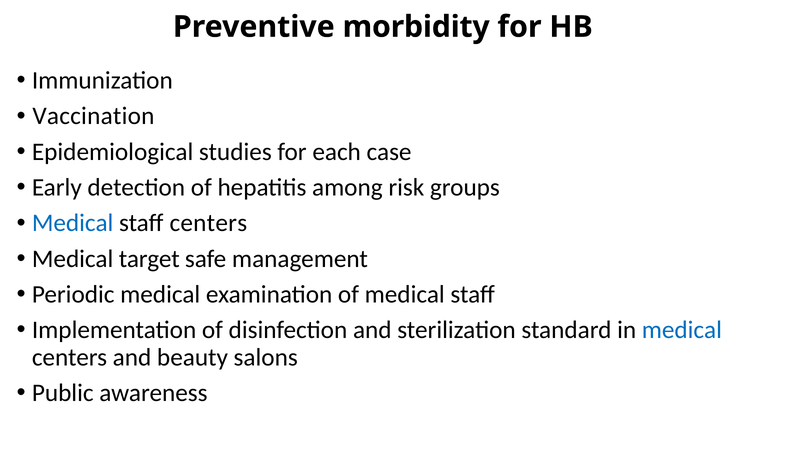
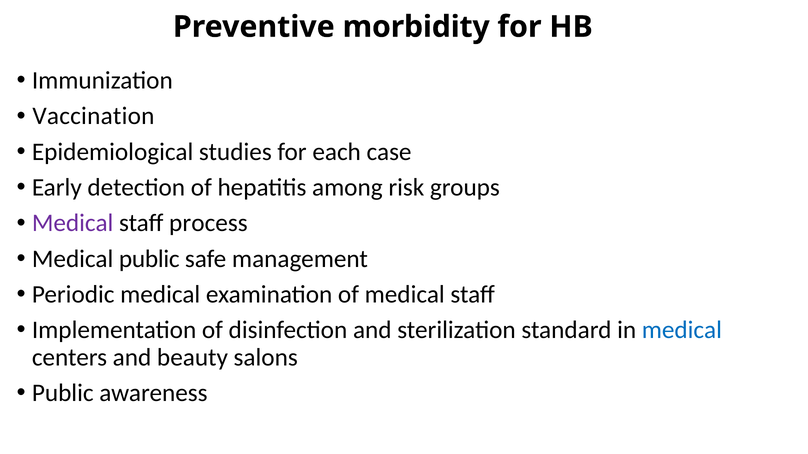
Medical colour: blue -> purple (73, 223)
staff centers: centers -> process (208, 223)
Medical target: target -> public (149, 259)
